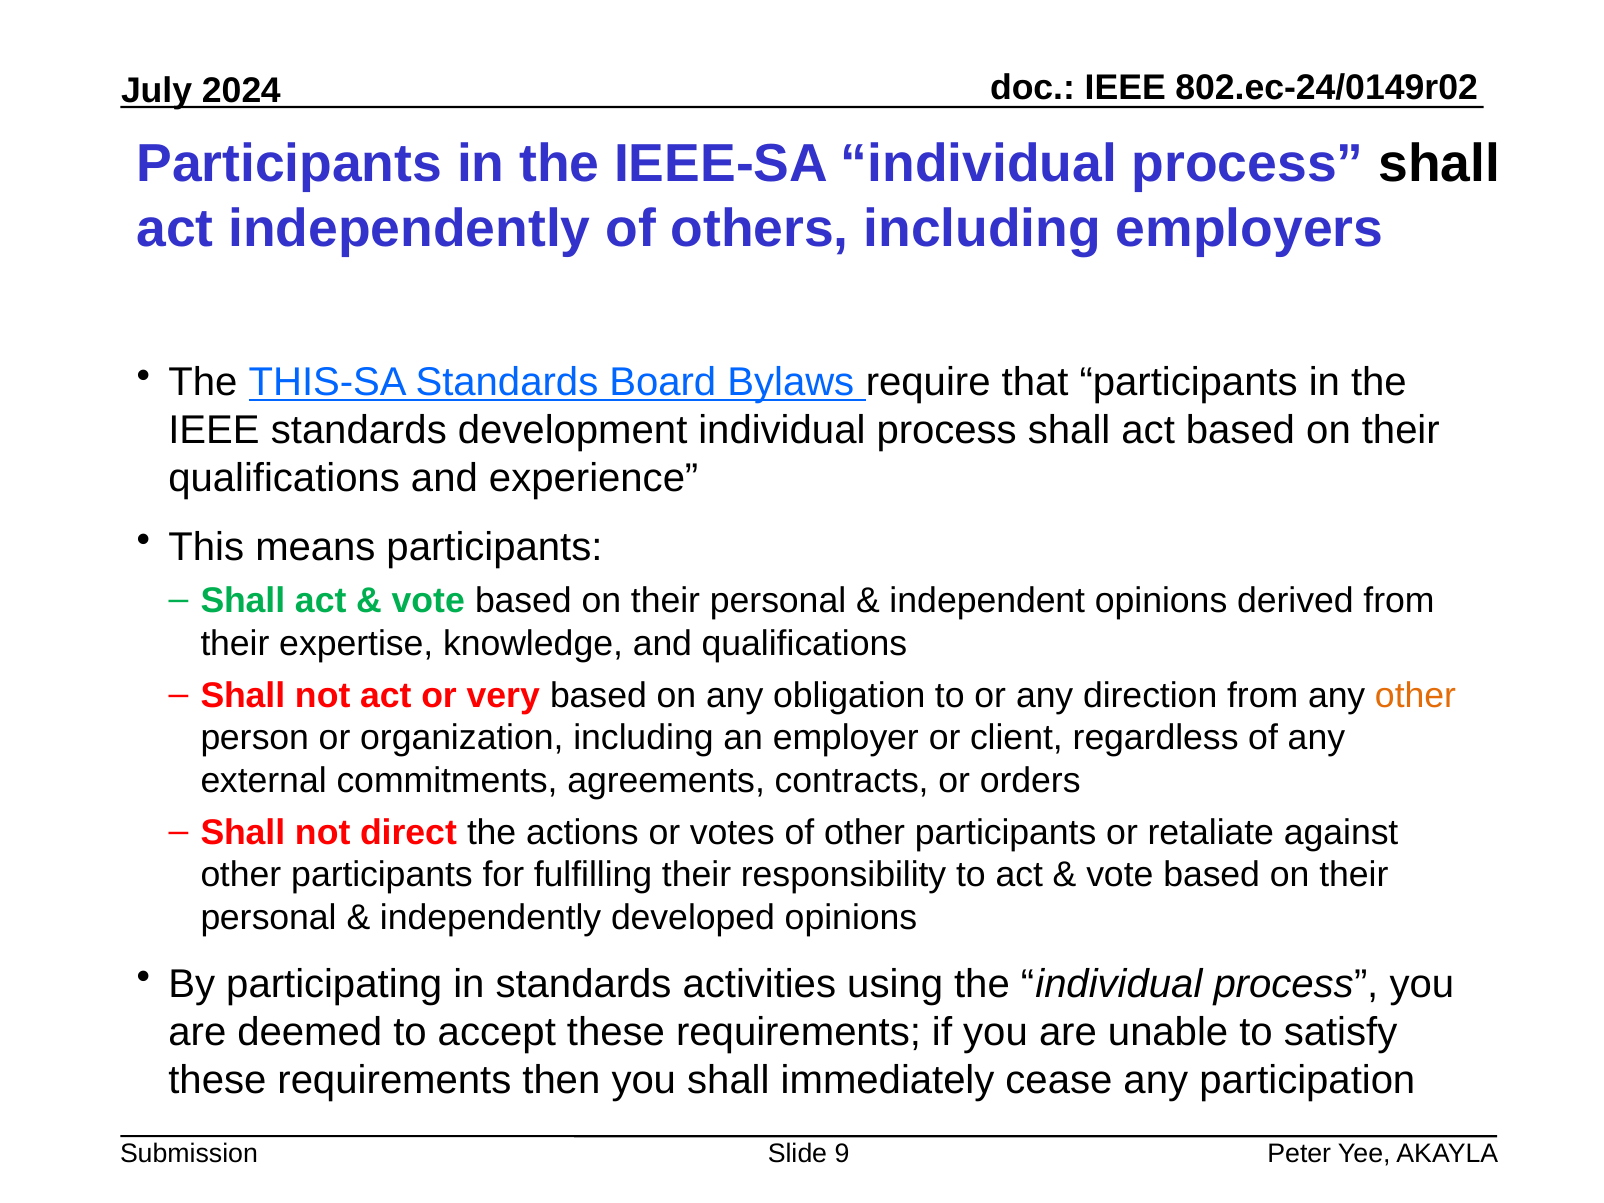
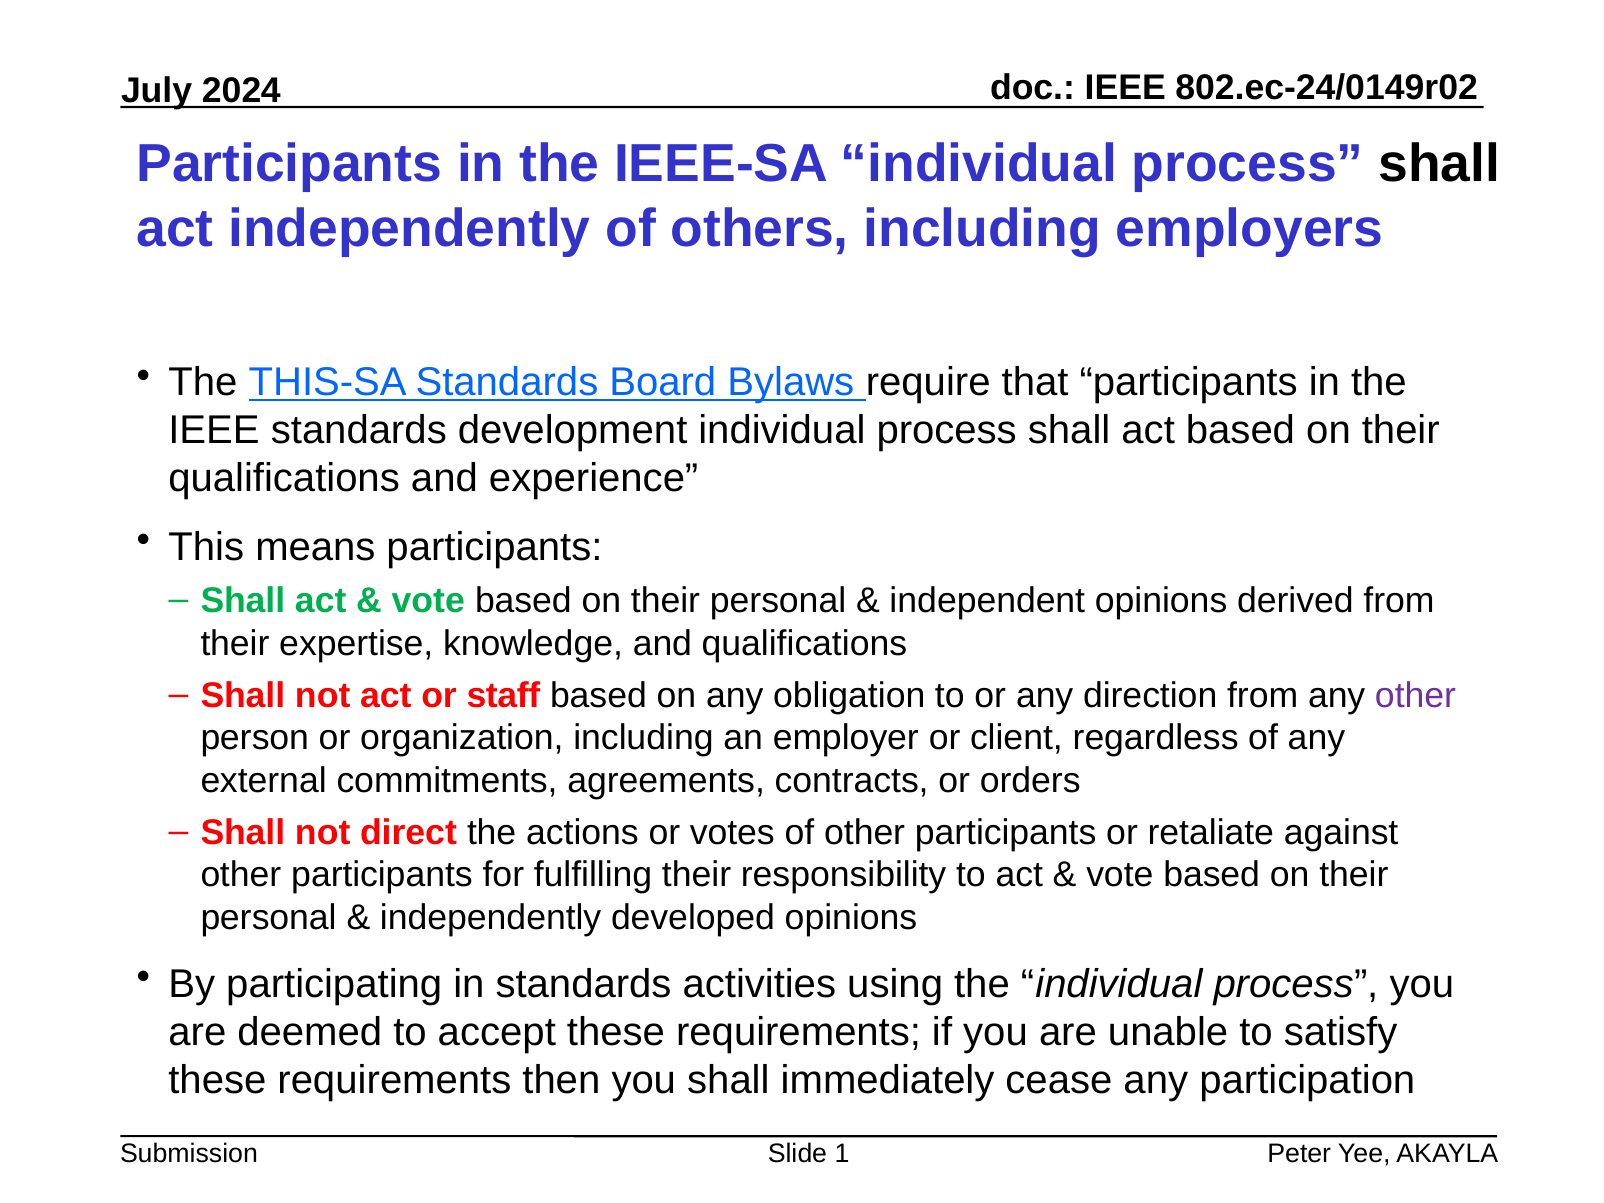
very: very -> staff (503, 695)
other colour: orange -> purple (1416, 695)
9: 9 -> 1 (842, 1154)
